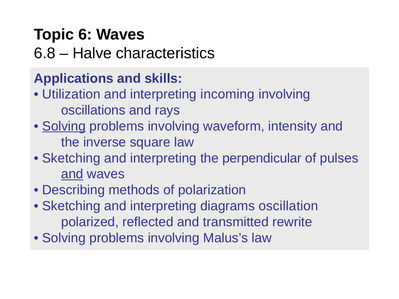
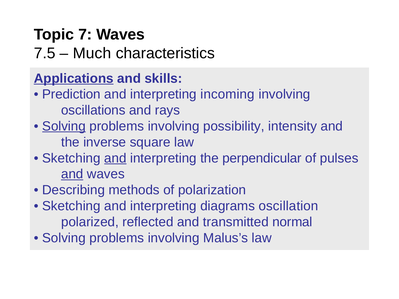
6: 6 -> 7 (85, 35)
6.8: 6.8 -> 7.5 (45, 53)
Halve: Halve -> Much (92, 53)
Applications underline: none -> present (74, 78)
Utilization: Utilization -> Prediction (71, 94)
waveform: waveform -> possibility (234, 126)
and underline: none -> present (115, 158)
rewrite: rewrite -> normal (292, 222)
